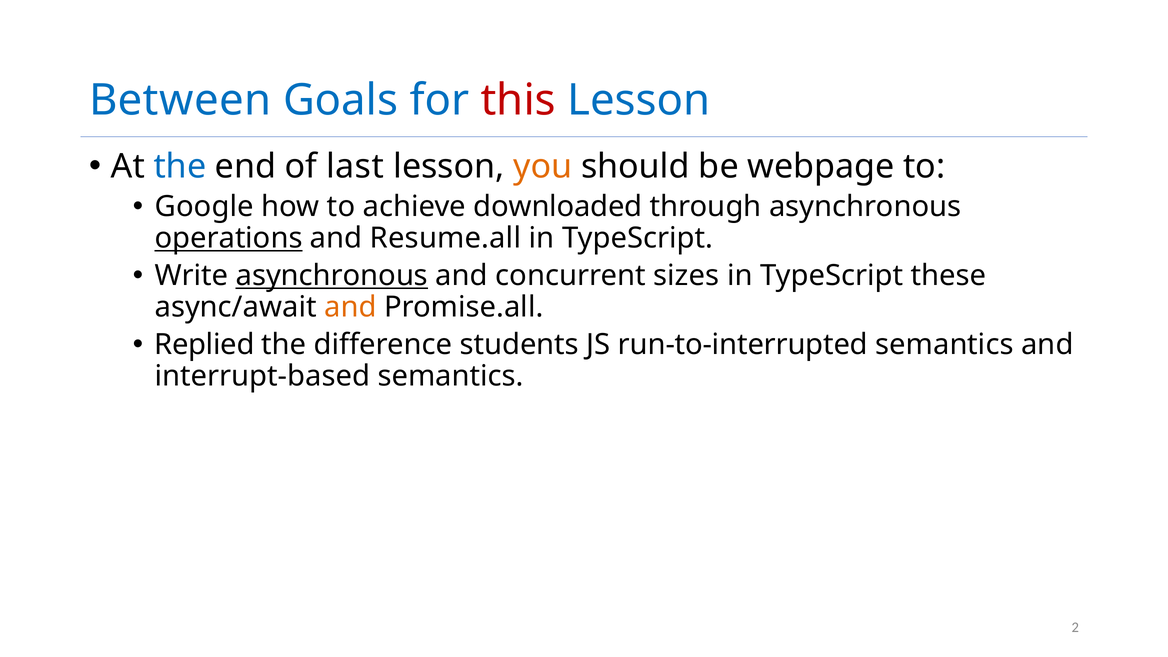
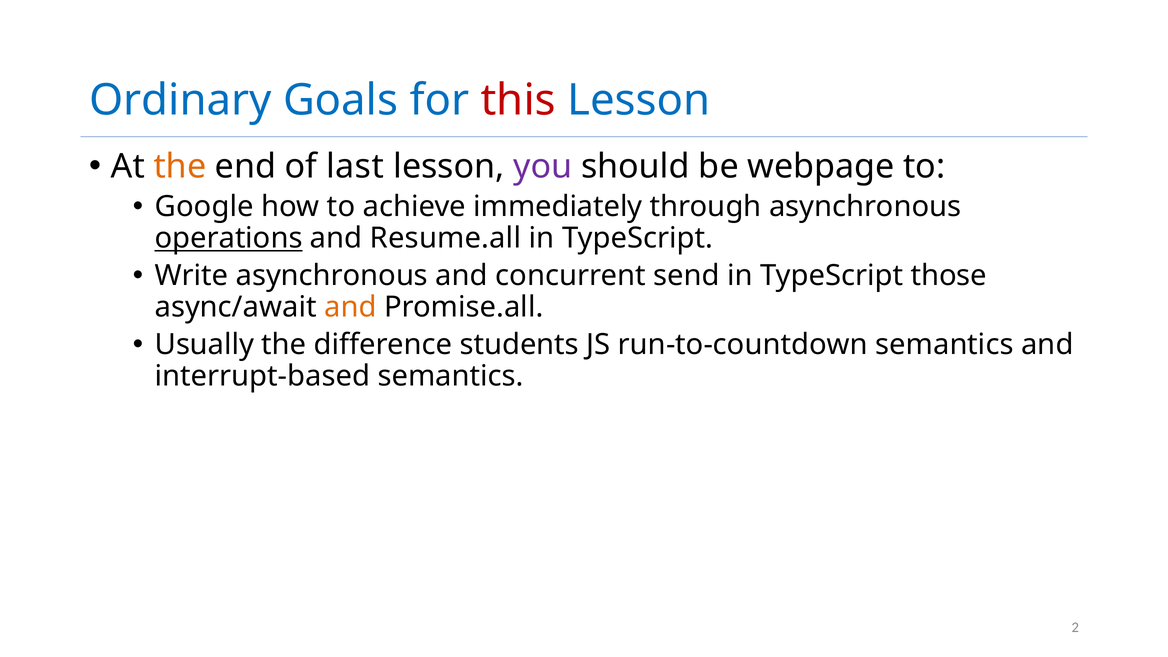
Between: Between -> Ordinary (180, 100)
the colour: blue -> orange (180, 166)
you colour: orange -> purple (543, 166)
downloaded: downloaded -> immediately (558, 207)
asynchronous underline: present -> none (332, 276)
sizes: sizes -> send (686, 276)
these: these -> those (949, 276)
Replied: Replied -> Usually (204, 345)
run-to-interrupted: run-to-interrupted -> run-to-countdown (743, 345)
